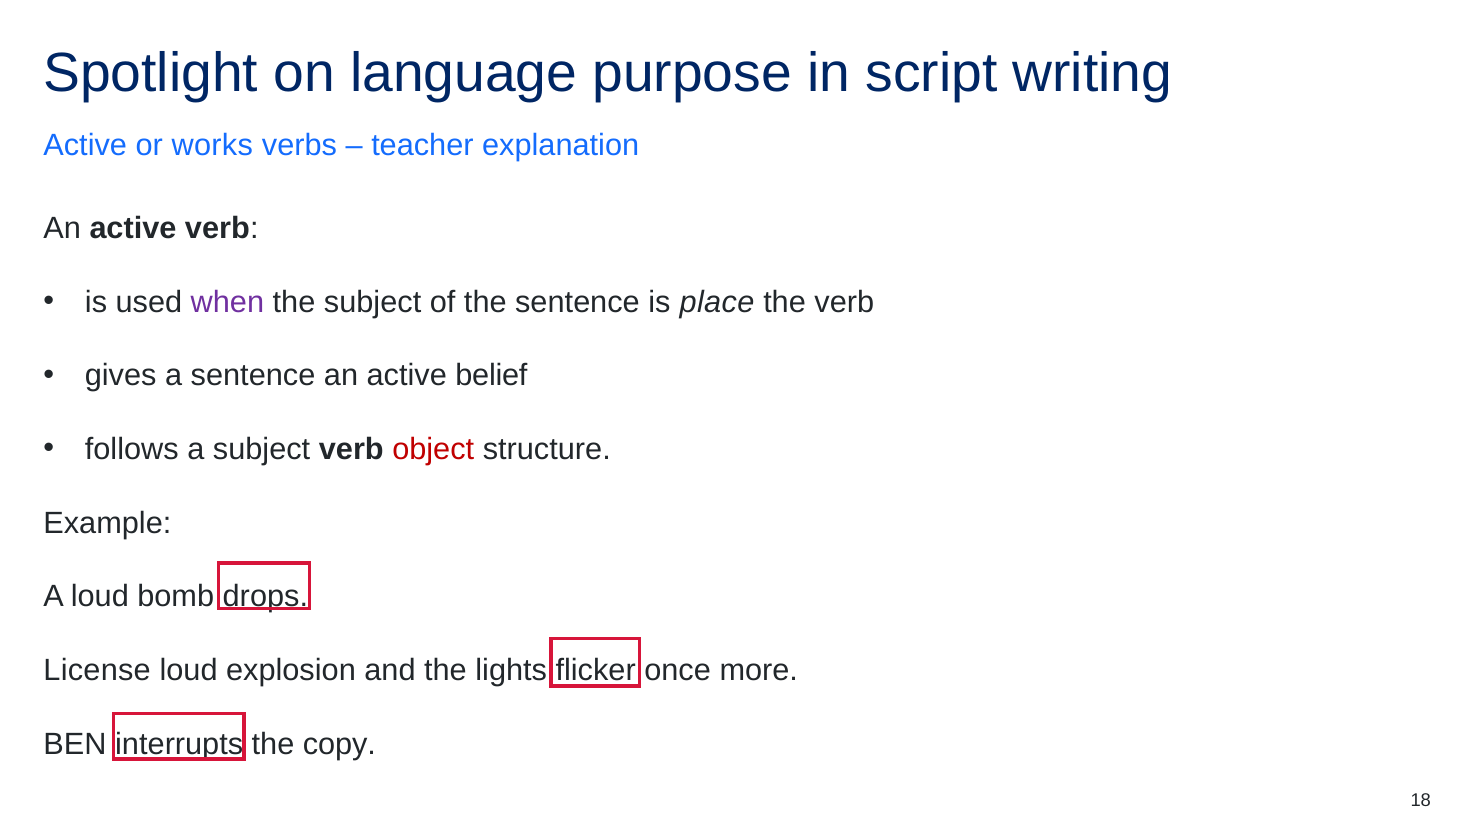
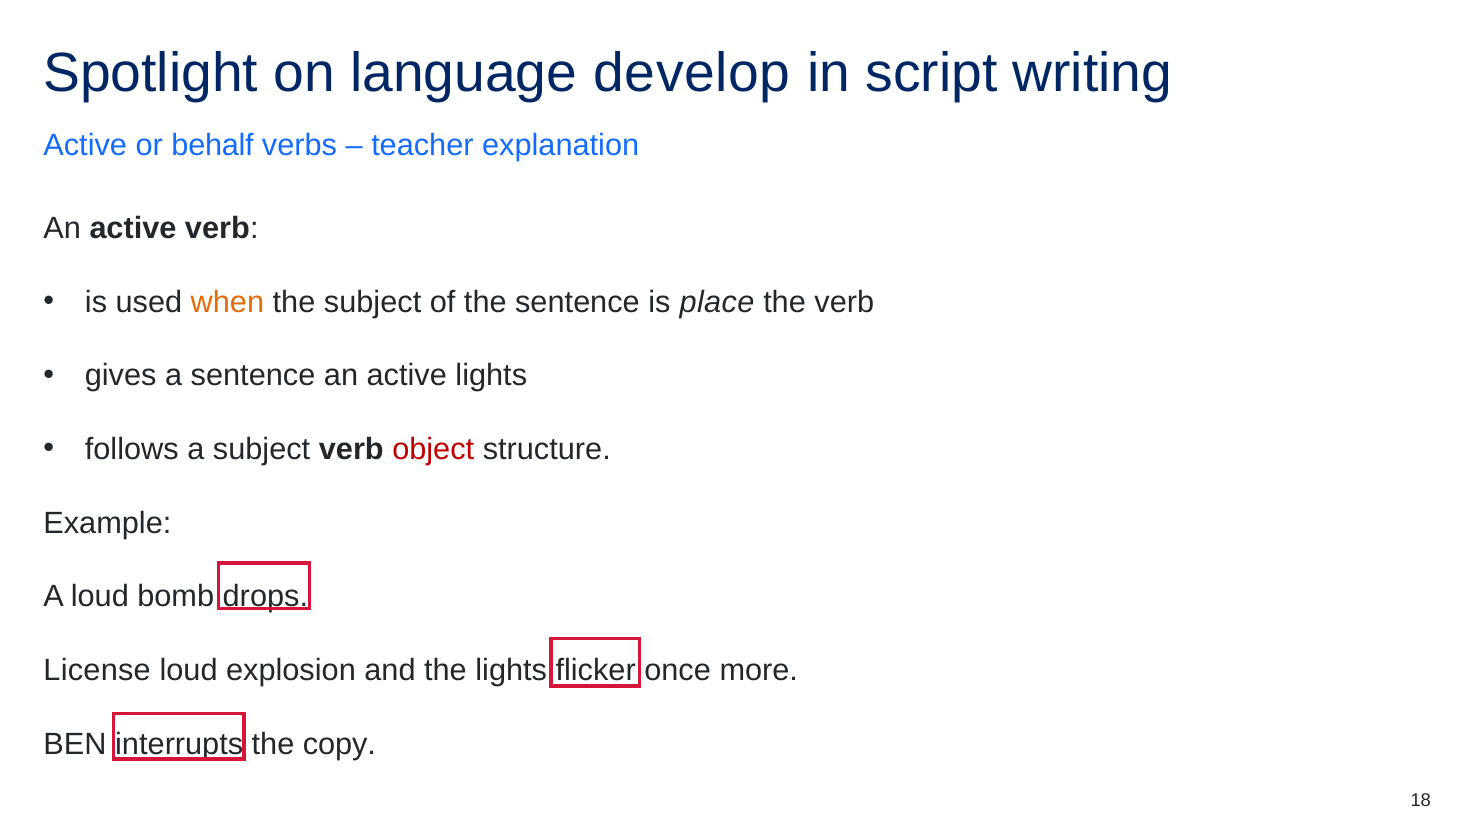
purpose: purpose -> develop (692, 73)
works: works -> behalf (213, 145)
when colour: purple -> orange (227, 302)
active belief: belief -> lights (491, 376)
